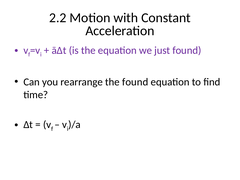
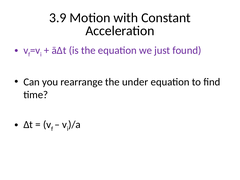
2.2: 2.2 -> 3.9 (58, 18)
the found: found -> under (135, 82)
